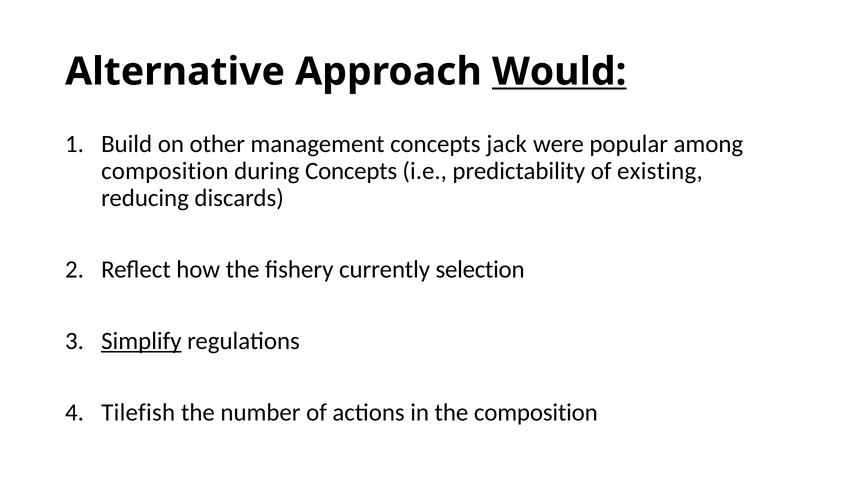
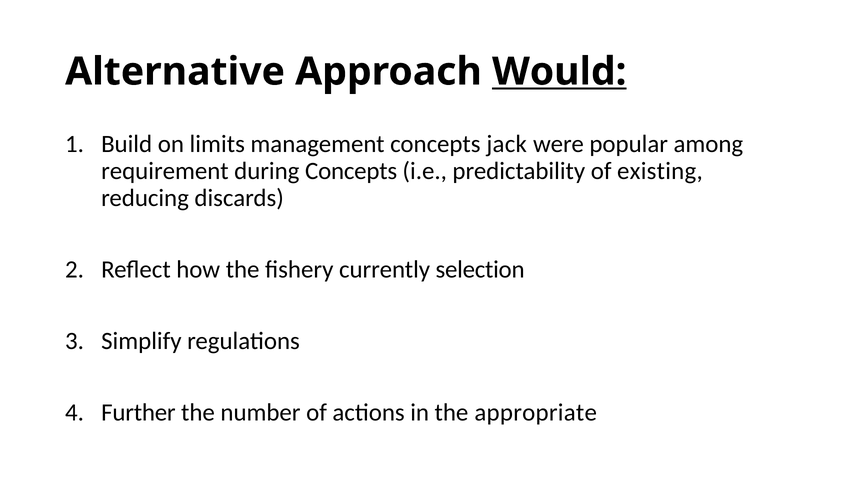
other: other -> limits (217, 144)
composition: composition -> requirement (165, 171)
Simplify underline: present -> none (141, 341)
Tilefish: Tilefish -> Further (138, 413)
the composition: composition -> appropriate (536, 413)
